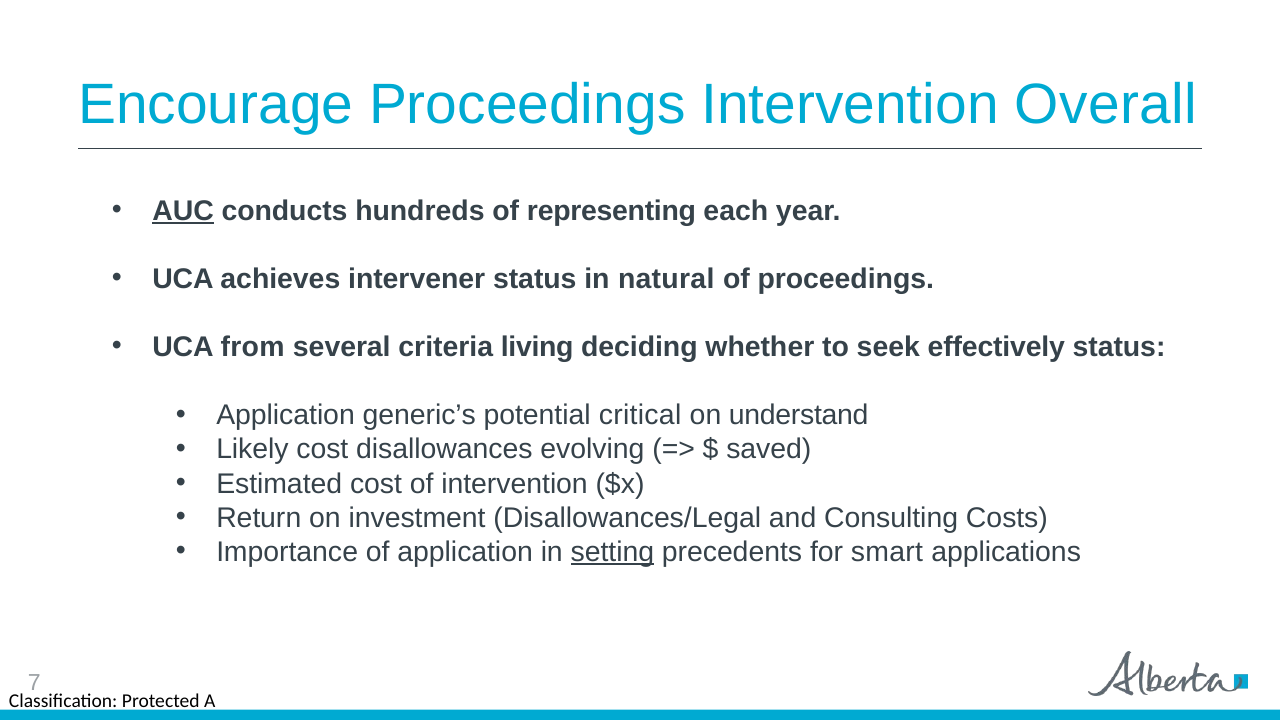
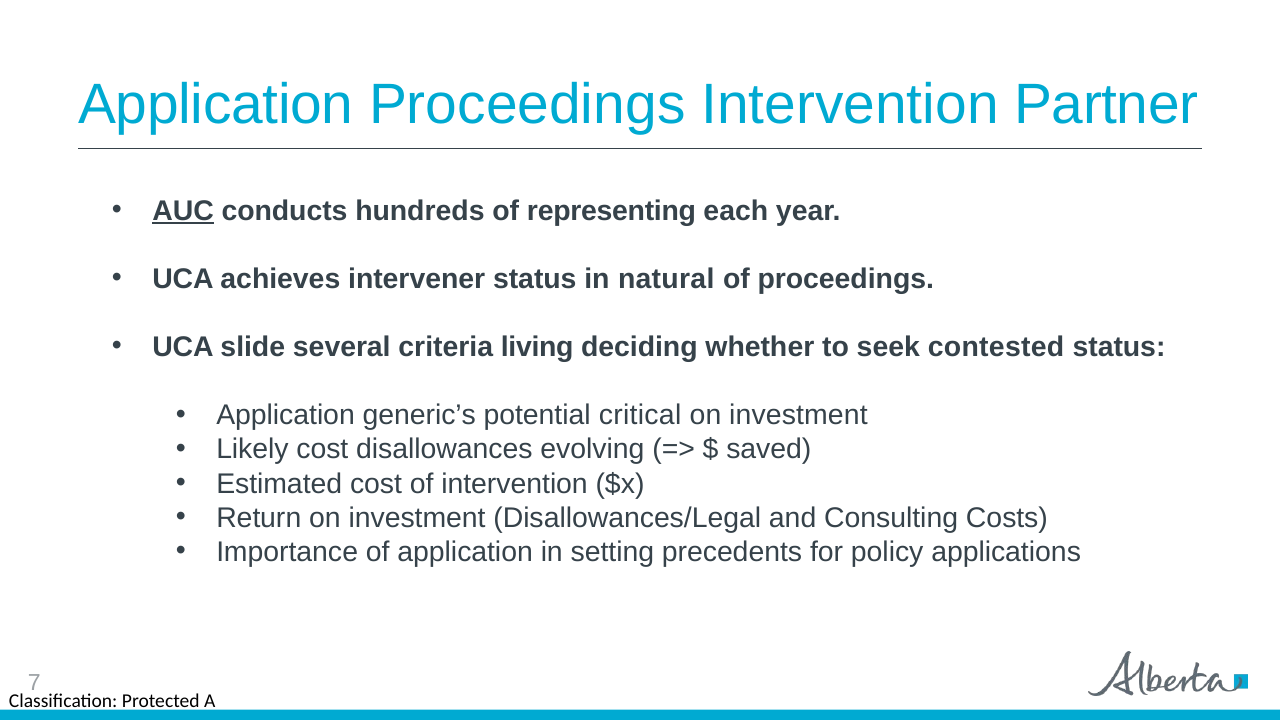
Encourage: Encourage -> Application (216, 105)
Overall: Overall -> Partner (1106, 105)
from: from -> slide (253, 347)
effectively: effectively -> contested (996, 347)
understand: understand -> investment (798, 415)
setting underline: present -> none (612, 552)
smart: smart -> policy (887, 552)
